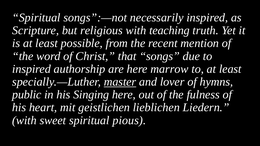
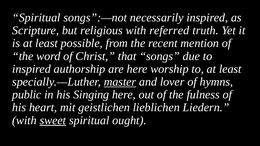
teaching: teaching -> referred (169, 30)
marrow: marrow -> worship (170, 69)
sweet underline: none -> present (53, 121)
pious: pious -> ought (129, 121)
